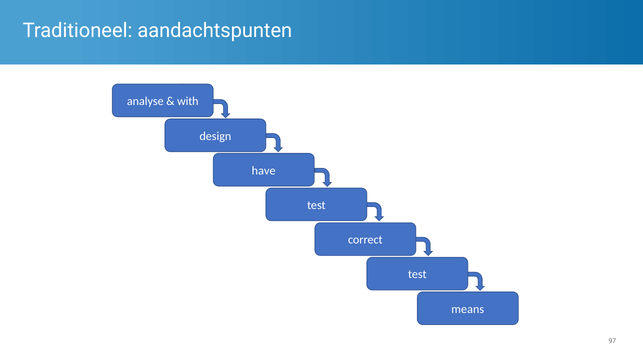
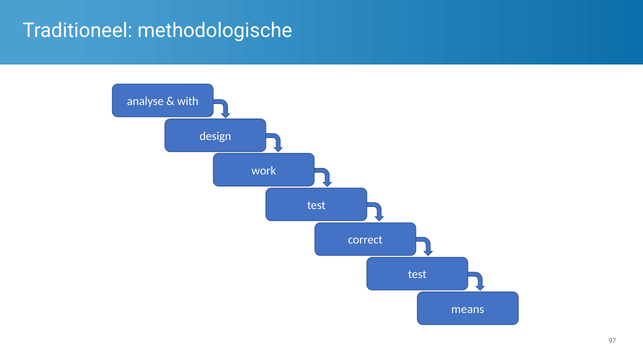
aandachtspunten: aandachtspunten -> methodologische (215, 31)
have: have -> work (264, 170)
